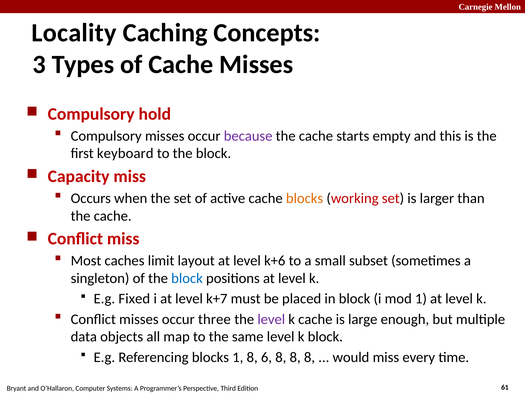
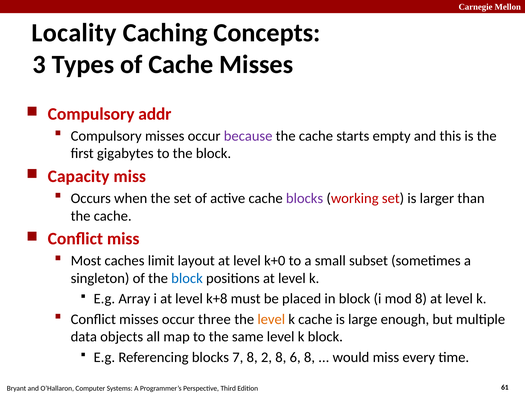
hold: hold -> addr (155, 114)
keyboard: keyboard -> gigabytes (125, 153)
blocks colour: orange -> purple (305, 198)
k+6: k+6 -> k+0 (275, 261)
Fixed: Fixed -> Array (134, 299)
k+7: k+7 -> k+8 (217, 299)
mod 1: 1 -> 8 (421, 299)
level colour: purple -> orange (271, 319)
blocks 1: 1 -> 7 (238, 357)
6: 6 -> 2 (266, 357)
8: 8 -> 6 (295, 357)
